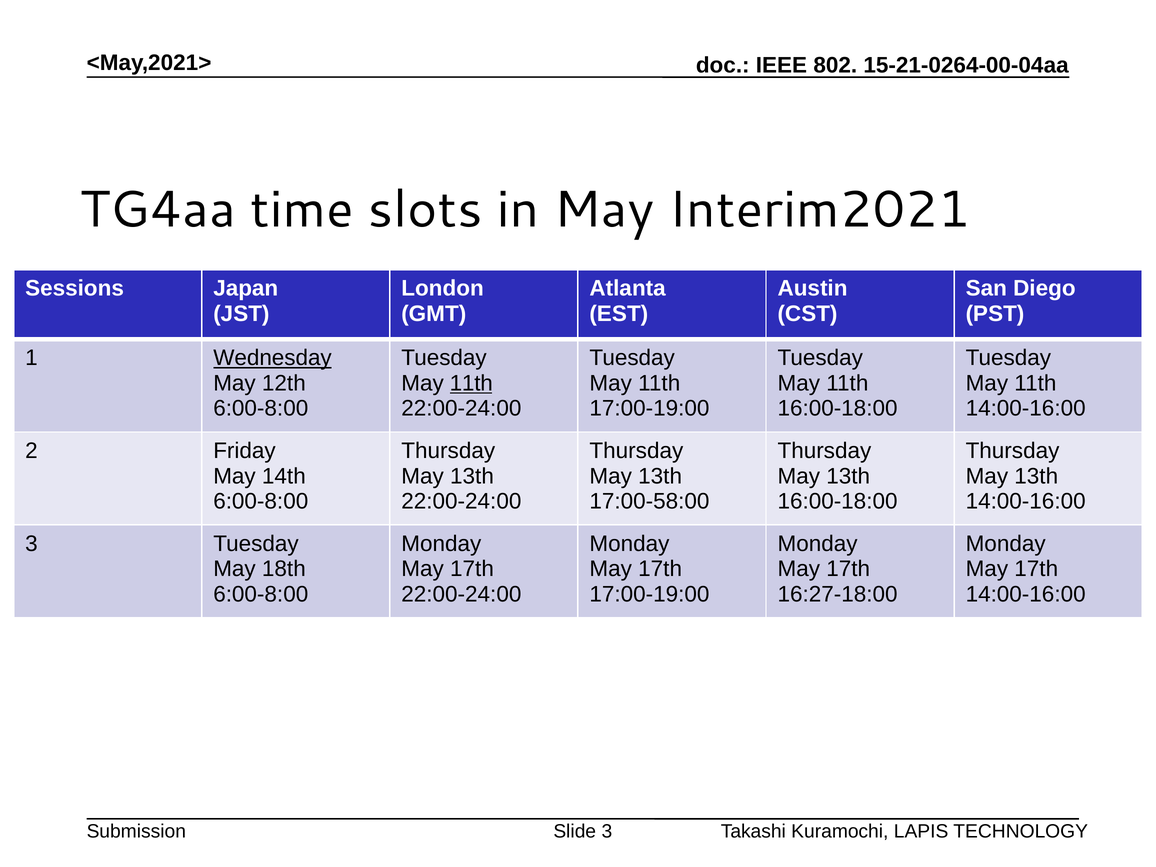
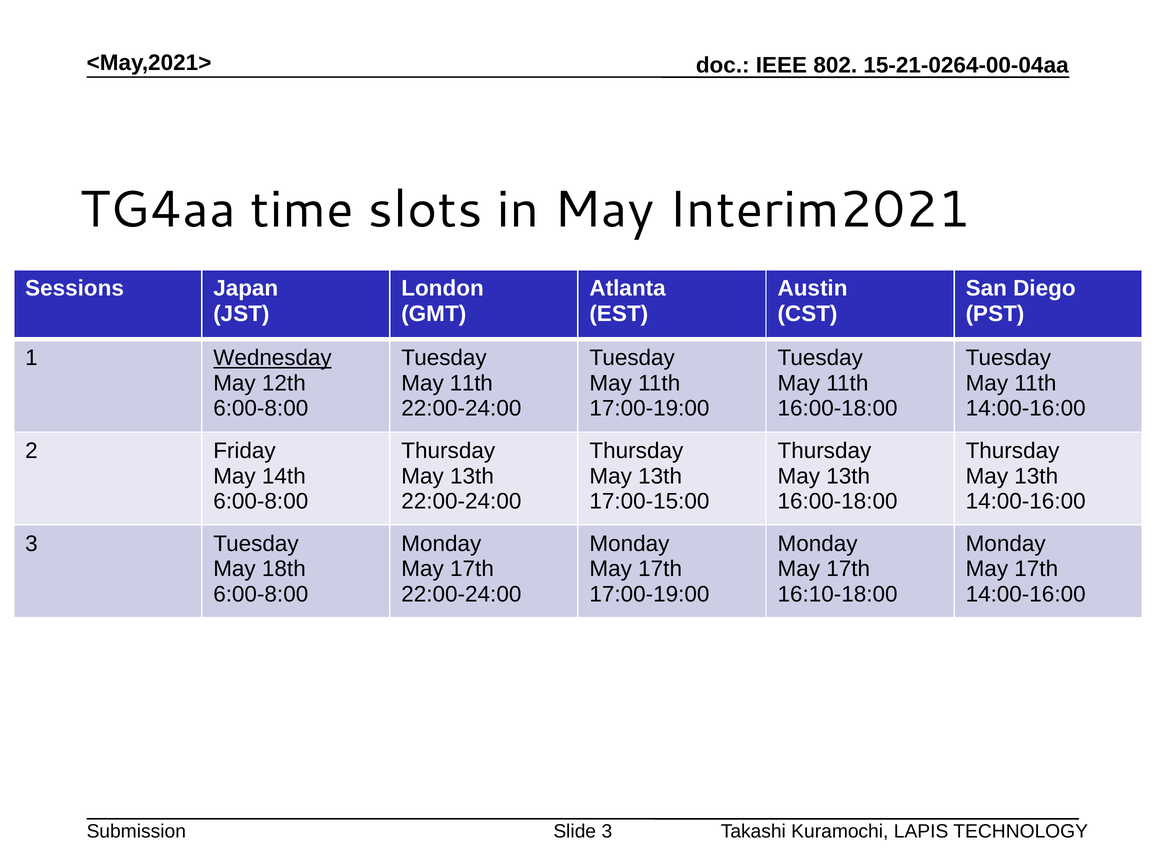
11th underline: present -> none (471, 383)
17:00-58:00: 17:00-58:00 -> 17:00-15:00 (649, 501)
16:27-18:00: 16:27-18:00 -> 16:10-18:00 (838, 594)
